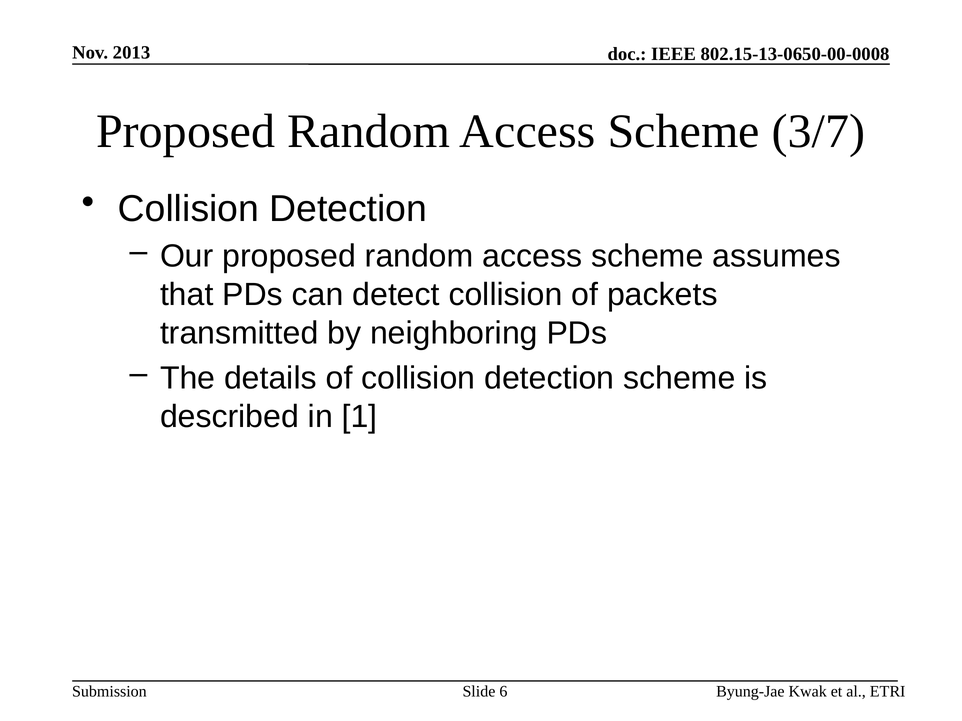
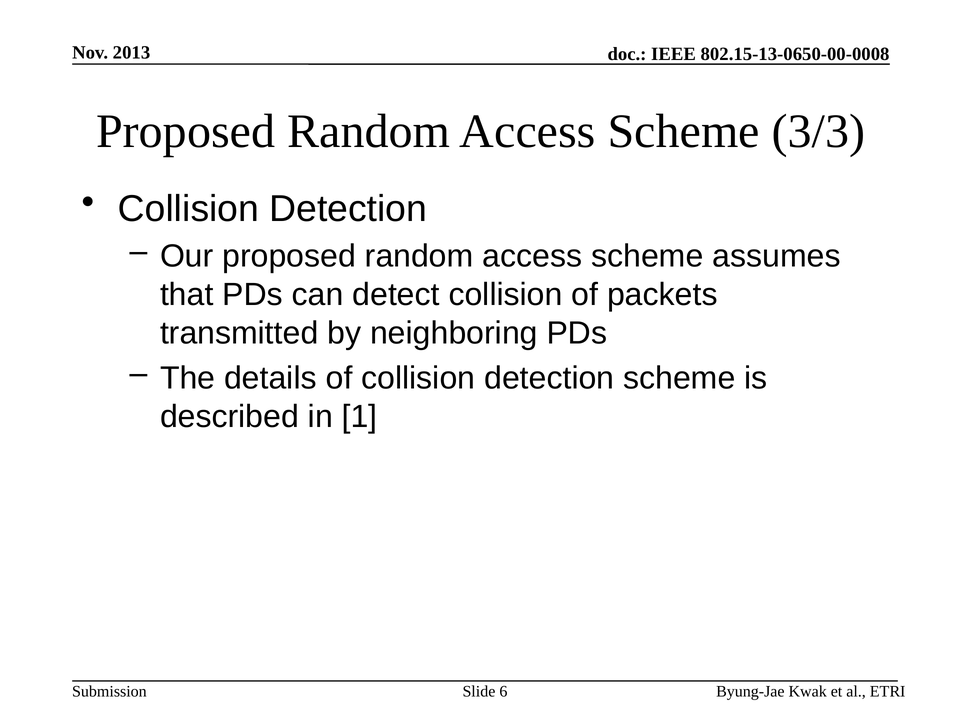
3/7: 3/7 -> 3/3 (818, 132)
